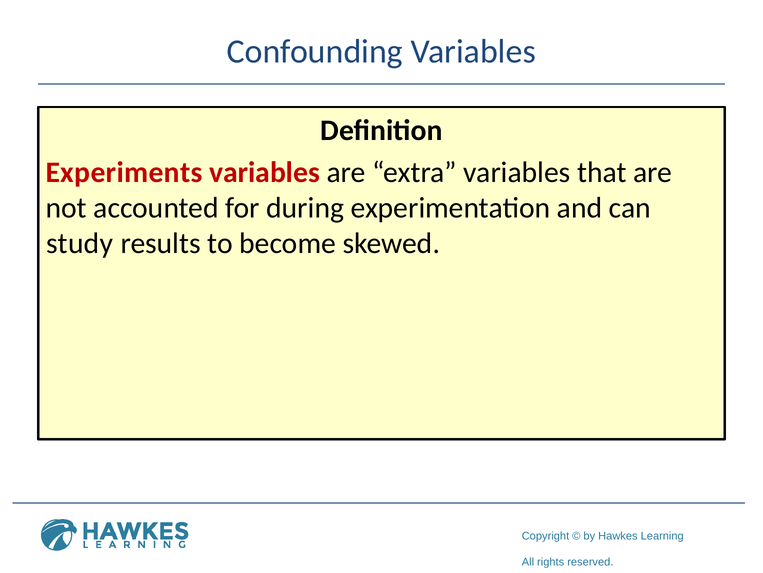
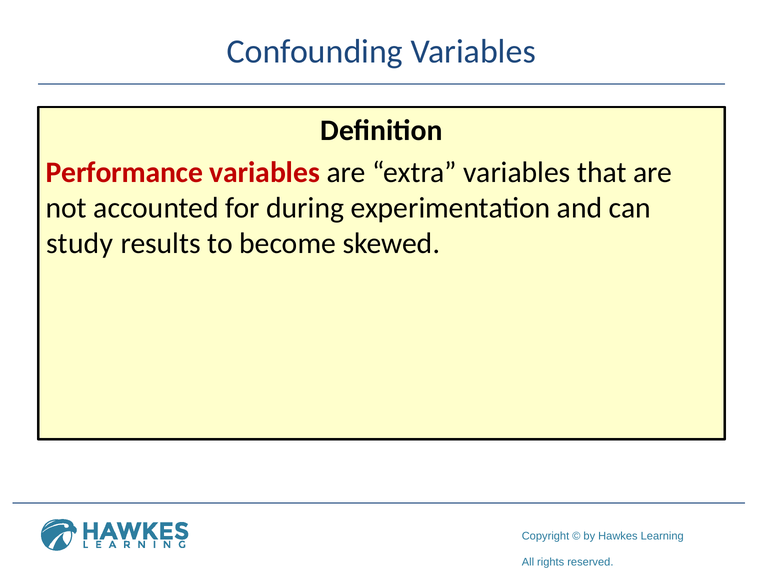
Experiments: Experiments -> Performance (124, 172)
